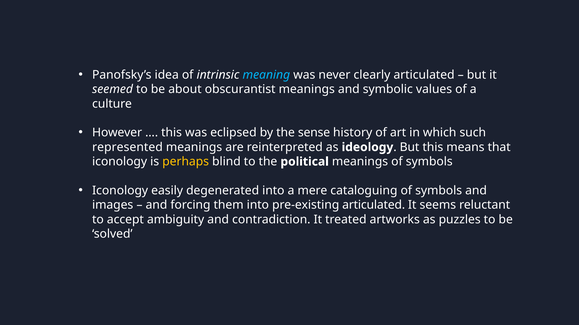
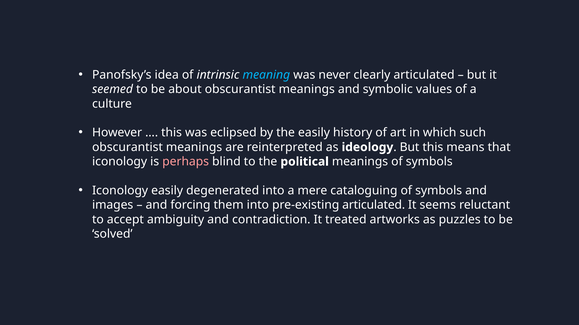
the sense: sense -> easily (314, 133)
represented: represented -> obscurantist (127, 147)
perhaps colour: yellow -> pink (186, 162)
